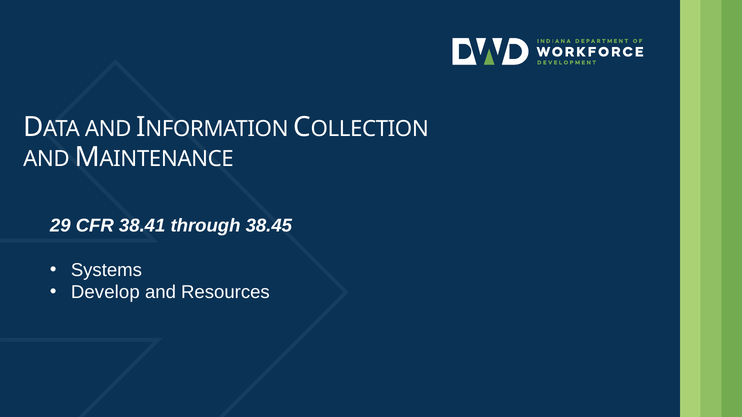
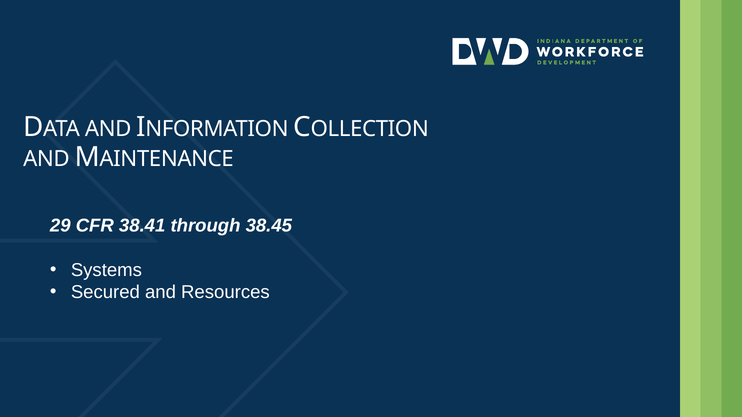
Develop: Develop -> Secured (105, 292)
